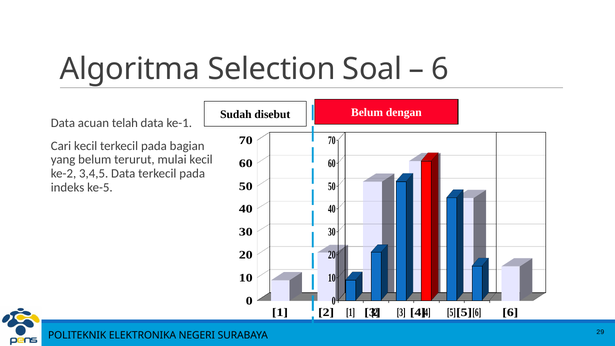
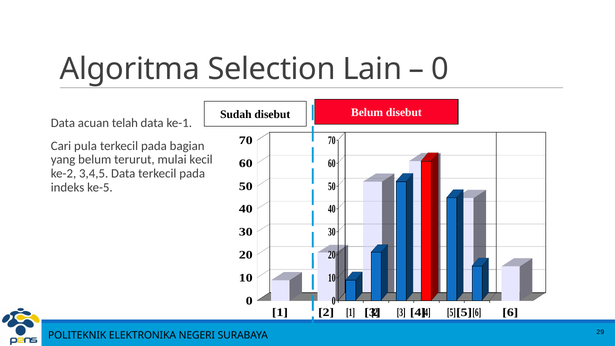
Soal: Soal -> Lain (372, 69)
6: 6 -> 0 (440, 69)
Belum dengan: dengan -> disebut (404, 112)
Cari kecil: kecil -> pula (86, 146)
